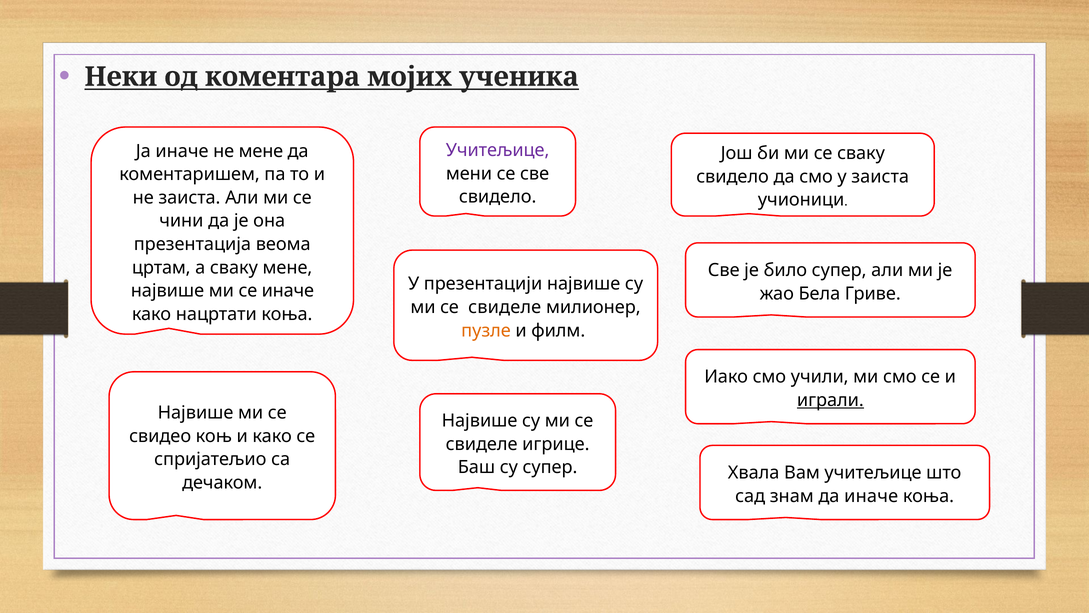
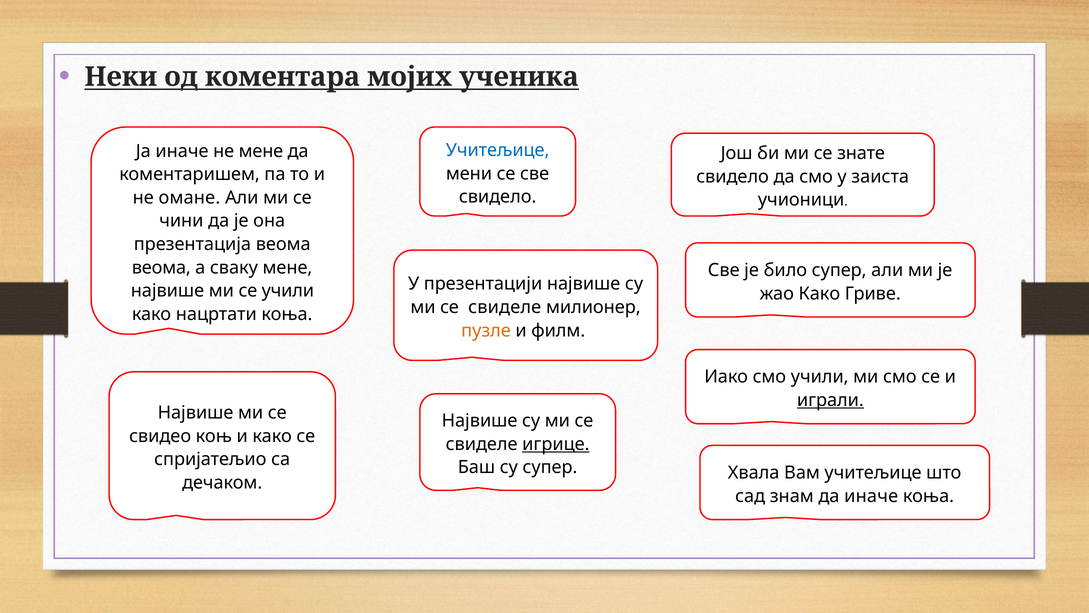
Учитељице colour: purple -> blue (498, 150)
се сваку: сваку -> знате (861, 153)
не заиста: заиста -> oмaнe (189, 197)
цртам: цртам -> веома (161, 267)
се иначе: иначе -> учили (288, 291)
жао Бела: Бела -> Како (819, 293)
игрице underline: none -> present (556, 444)
